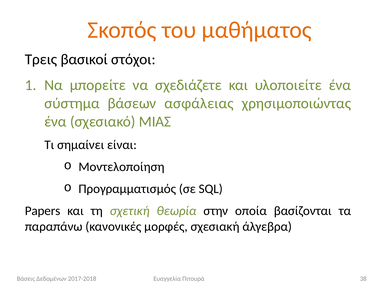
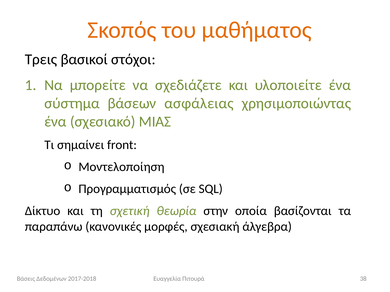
είναι: είναι -> front (122, 145)
Papers: Papers -> Δίκτυο (43, 211)
